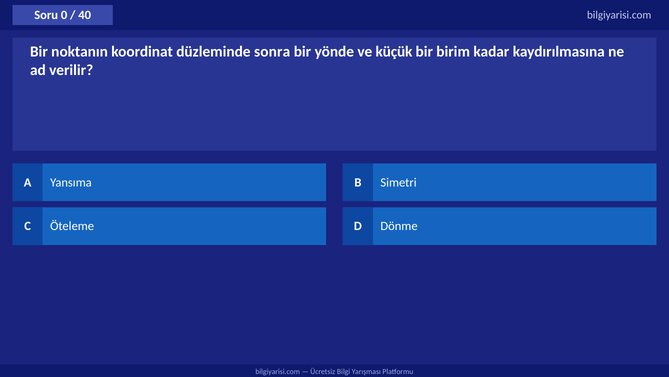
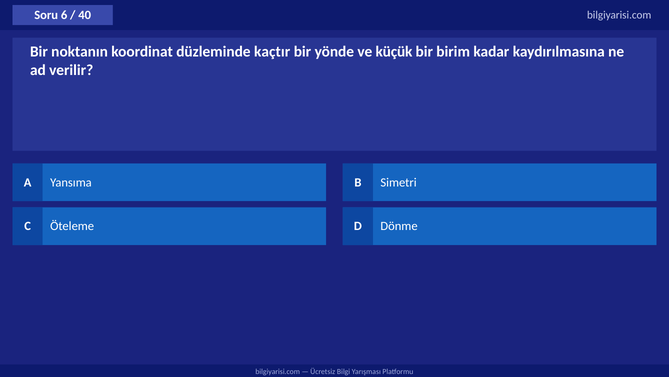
0: 0 -> 6 (64, 15)
sonra: sonra -> kaçtır (272, 51)
